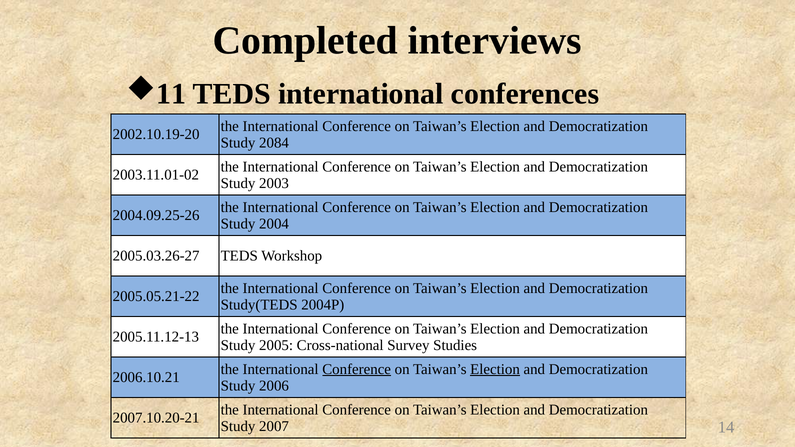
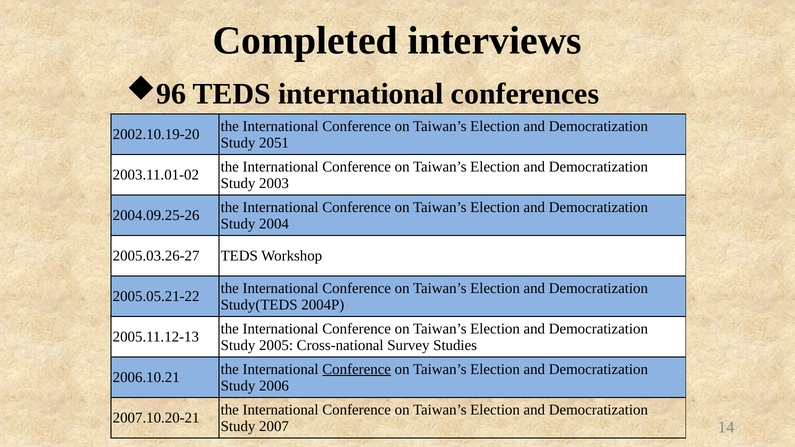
11: 11 -> 96 (171, 94)
2084: 2084 -> 2051 (274, 143)
Election underline: present -> none (495, 369)
